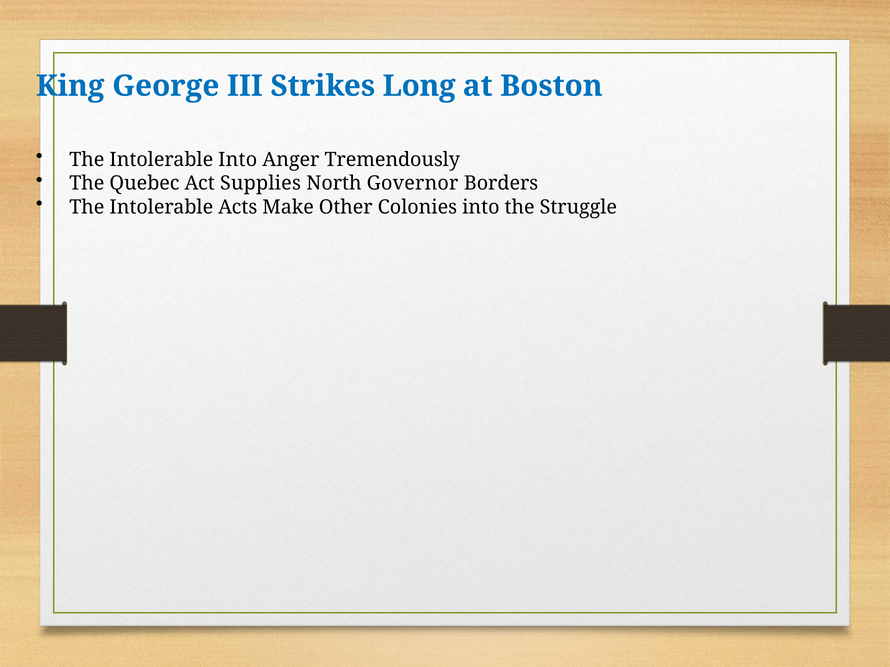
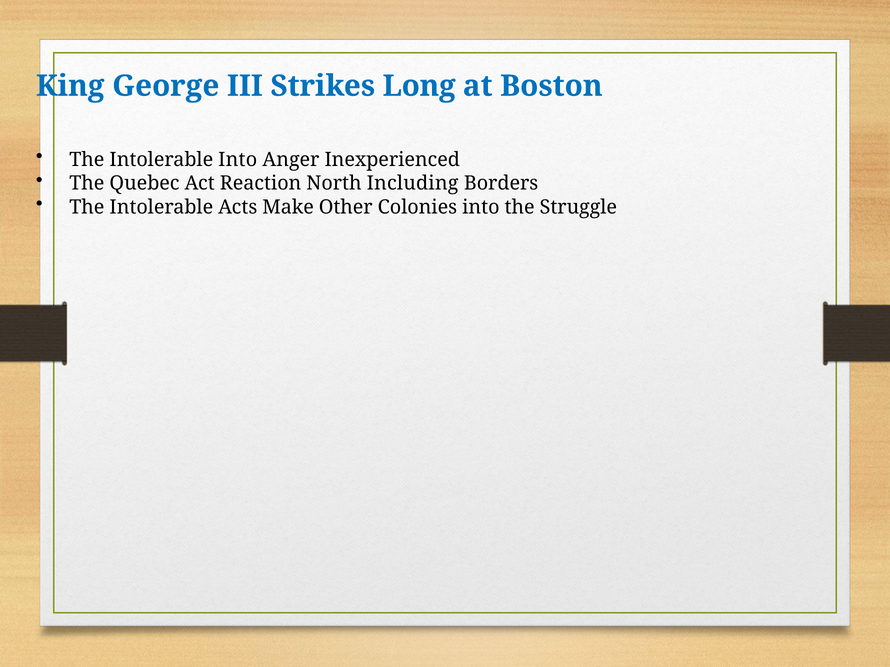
Tremendously: Tremendously -> Inexperienced (392, 160)
Supplies: Supplies -> Reaction (261, 183)
Governor: Governor -> Including (413, 183)
